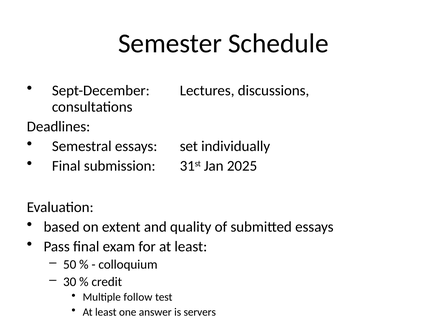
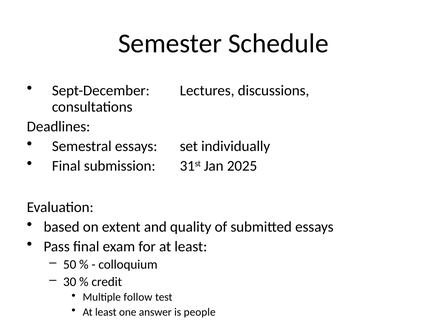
servers: servers -> people (200, 311)
